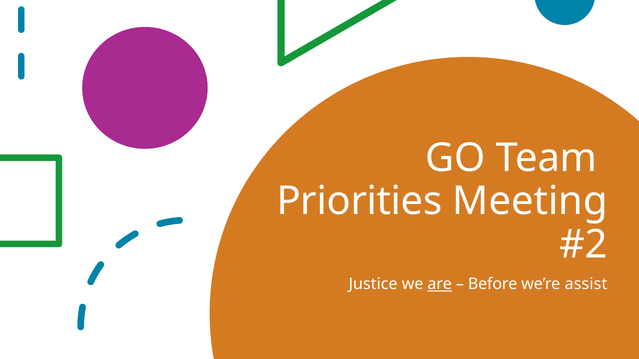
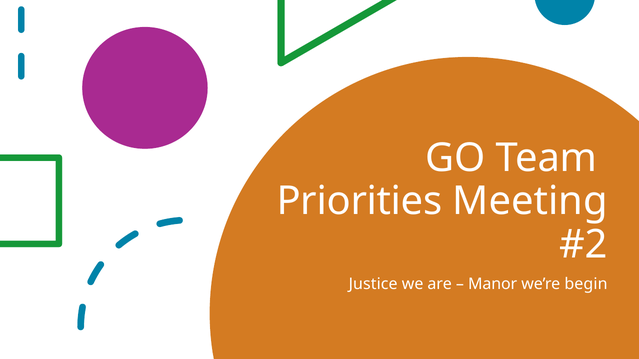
are underline: present -> none (440, 285)
Before: Before -> Manor (493, 285)
assist: assist -> begin (586, 285)
